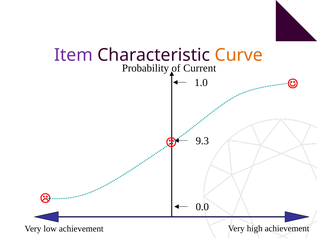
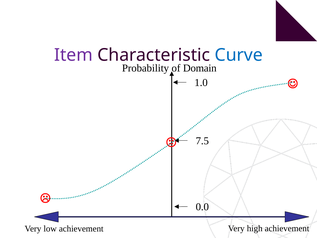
Curve colour: orange -> blue (239, 55)
Current: Current -> Domain (200, 68)
9.3: 9.3 -> 7.5 (202, 141)
